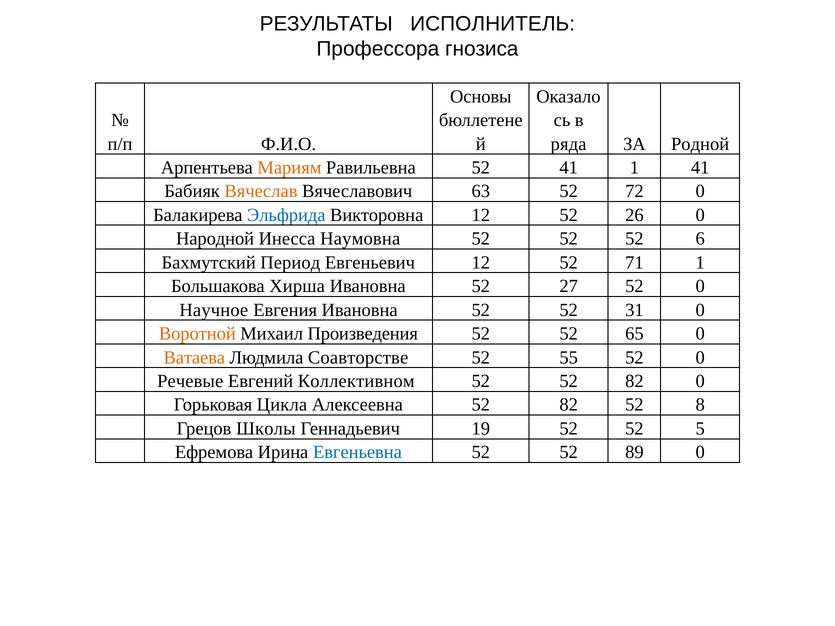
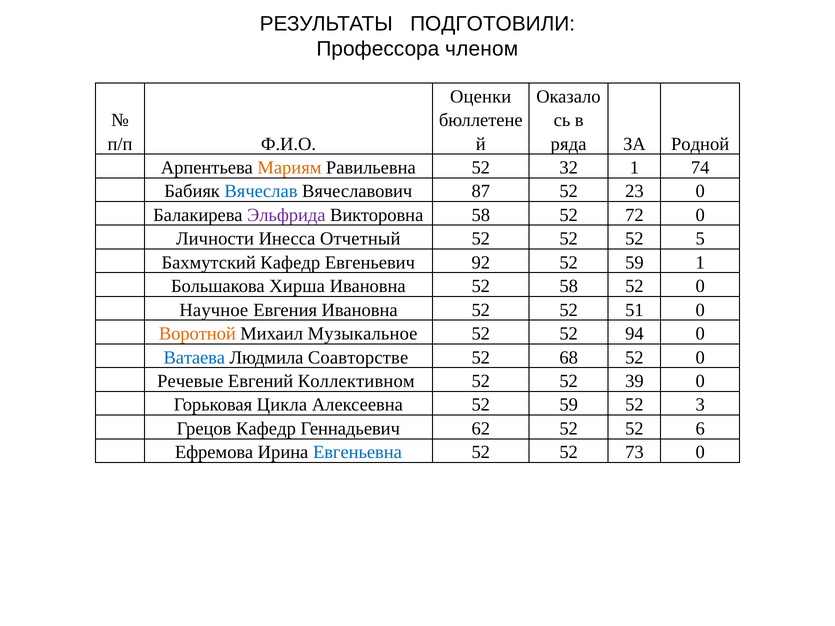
ИСПОЛНИТЕЛЬ: ИСПОЛНИТЕЛЬ -> ПОДГОТОВИЛИ (493, 24)
гнозиса: гнозиса -> членом (482, 49)
Основы: Основы -> Оценки (481, 97)
52 41: 41 -> 32 (569, 168)
1 41: 41 -> 74 (700, 168)
Вячеслав colour: orange -> blue (261, 191)
63: 63 -> 87 (481, 191)
72: 72 -> 23 (634, 191)
Эльфрида colour: blue -> purple (286, 215)
Викторовна 12: 12 -> 58 (481, 215)
26: 26 -> 72 (634, 215)
Народной: Народной -> Личности (215, 239)
Наумовна: Наумовна -> Отчетный (360, 239)
6: 6 -> 5 (700, 239)
Бахмутский Период: Период -> Кафедр (290, 263)
Евгеньевич 12: 12 -> 92 (481, 263)
71: 71 -> 59 (634, 263)
52 27: 27 -> 58 (569, 286)
31: 31 -> 51 (634, 310)
Произведения: Произведения -> Музыкальное (363, 334)
65: 65 -> 94 (634, 334)
Ватаева colour: orange -> blue (194, 358)
55: 55 -> 68 (569, 358)
52 52 82: 82 -> 39 (634, 381)
Алексеевна 52 82: 82 -> 59 (569, 405)
8: 8 -> 3 (700, 405)
Грецов Школы: Школы -> Кафедр (266, 429)
19: 19 -> 62 (481, 429)
5: 5 -> 6 (700, 429)
89: 89 -> 73 (634, 453)
